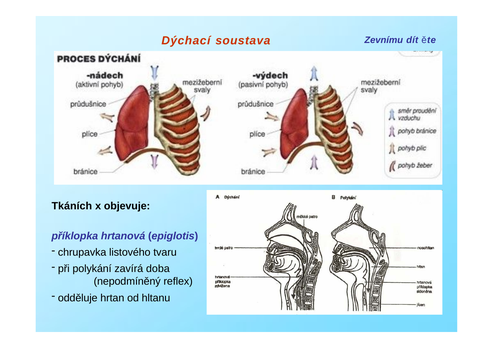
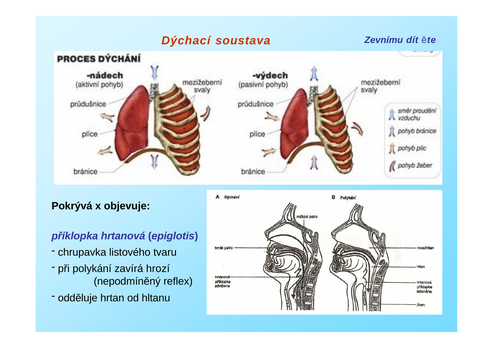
Tkáních: Tkáních -> Pokrývá (72, 206)
doba: doba -> hrozí (158, 269)
